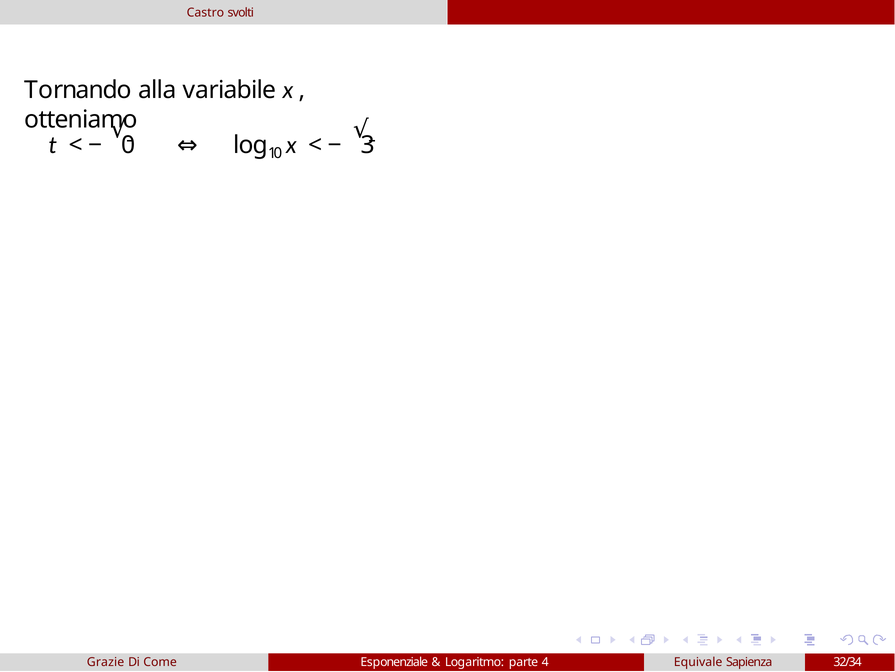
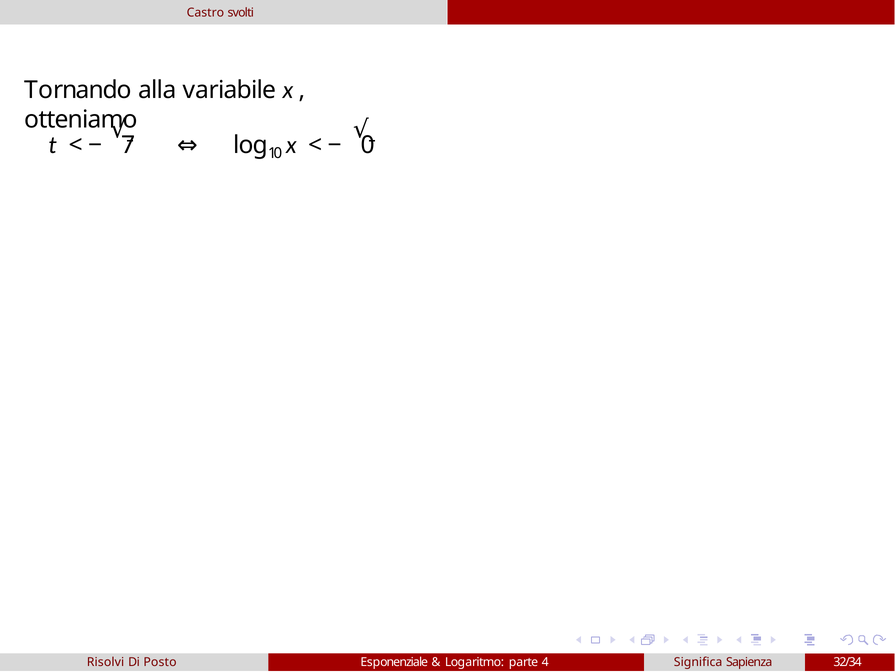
0: 0 -> 7 (128, 145)
3: 3 -> 0 (368, 145)
Grazie: Grazie -> Risolvi (106, 662)
Come: Come -> Posto (160, 662)
Equivale: Equivale -> Significa (698, 662)
